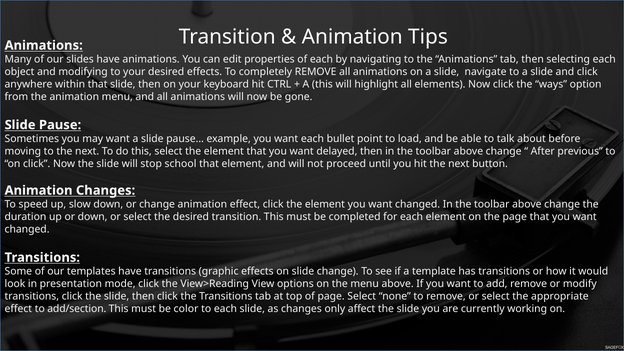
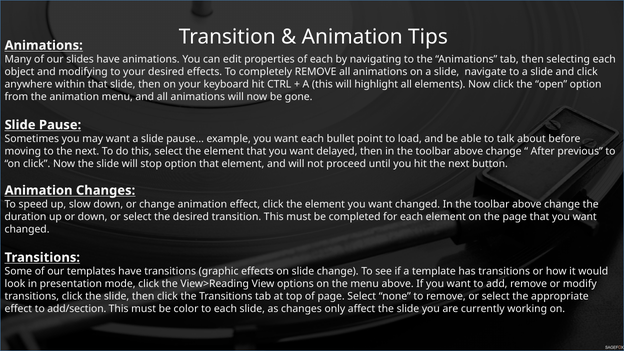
ways: ways -> open (551, 84)
stop school: school -> option (181, 164)
